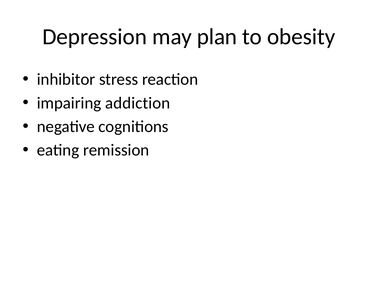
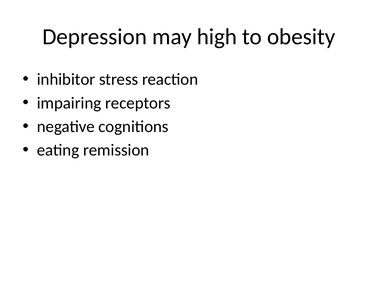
plan: plan -> high (217, 37)
addiction: addiction -> receptors (138, 103)
